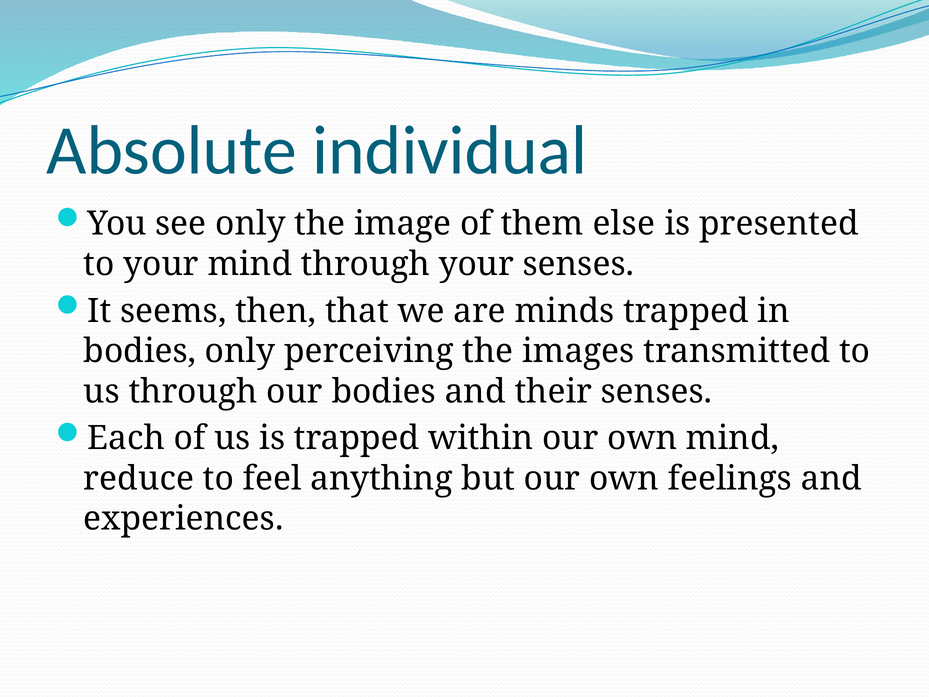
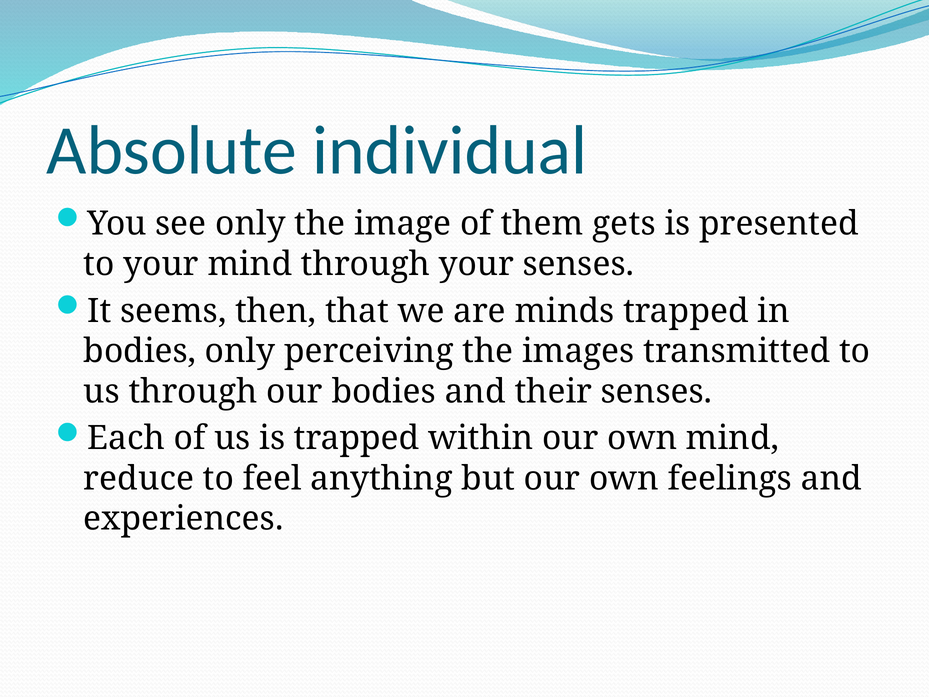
else: else -> gets (624, 224)
